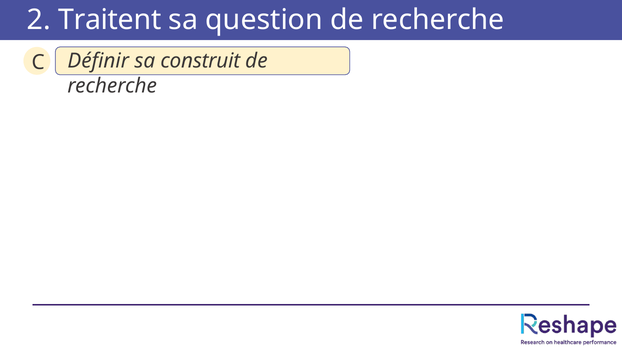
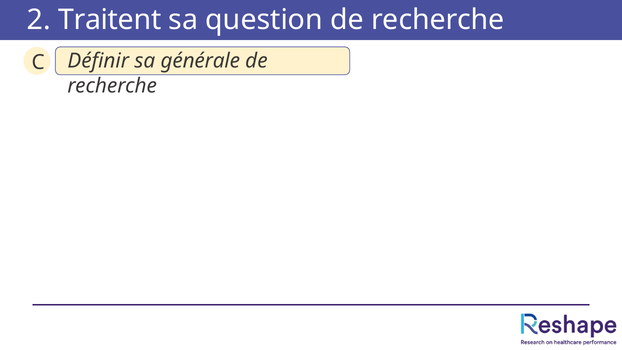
construit: construit -> générale (200, 61)
